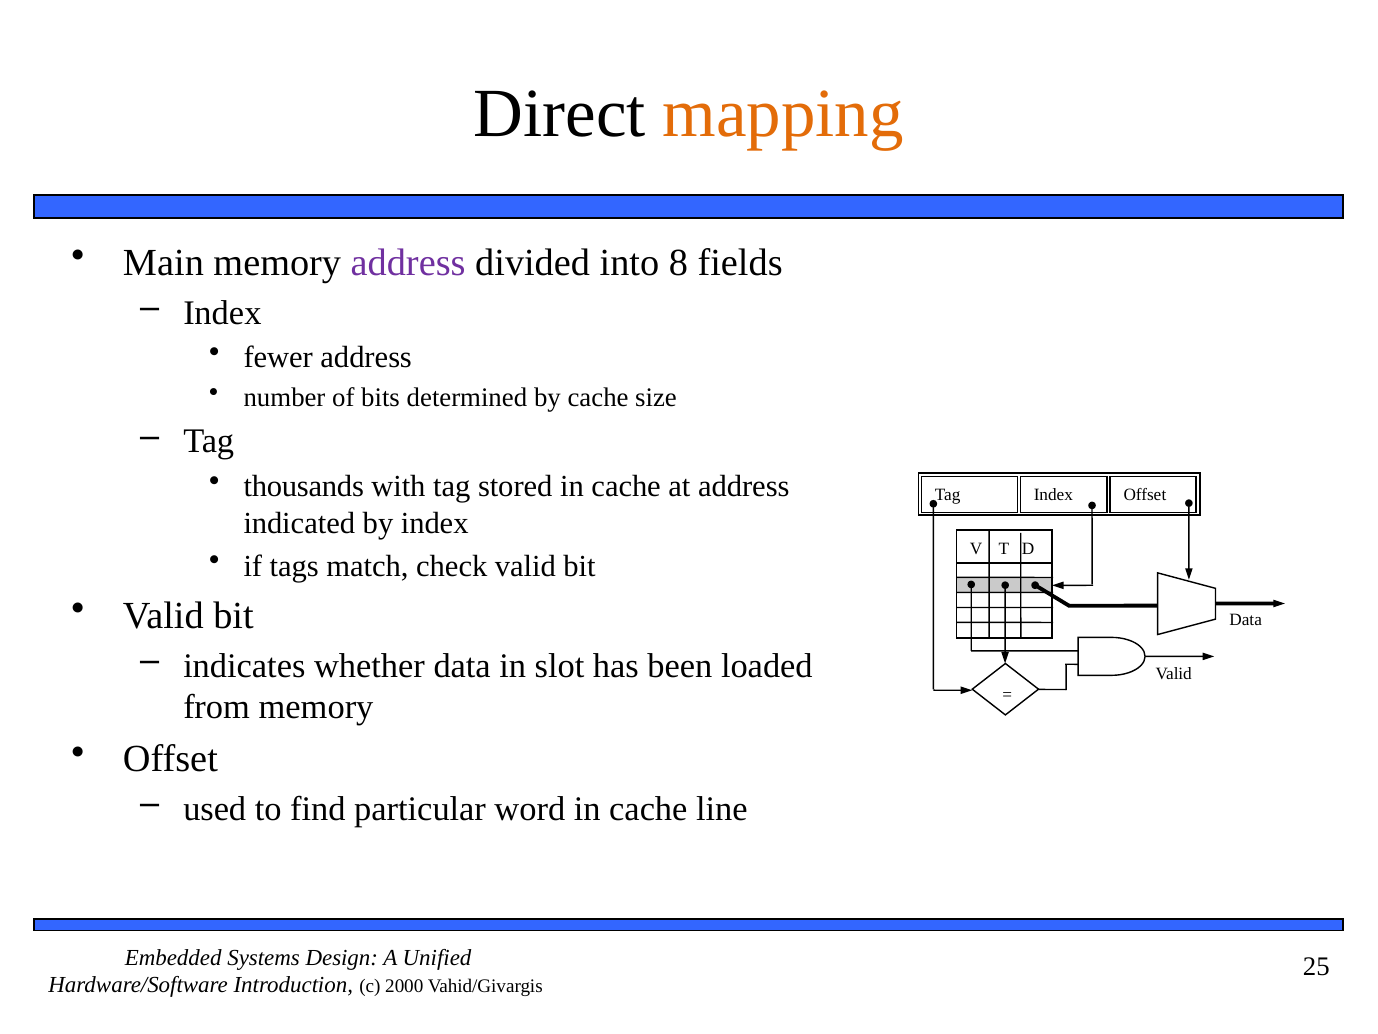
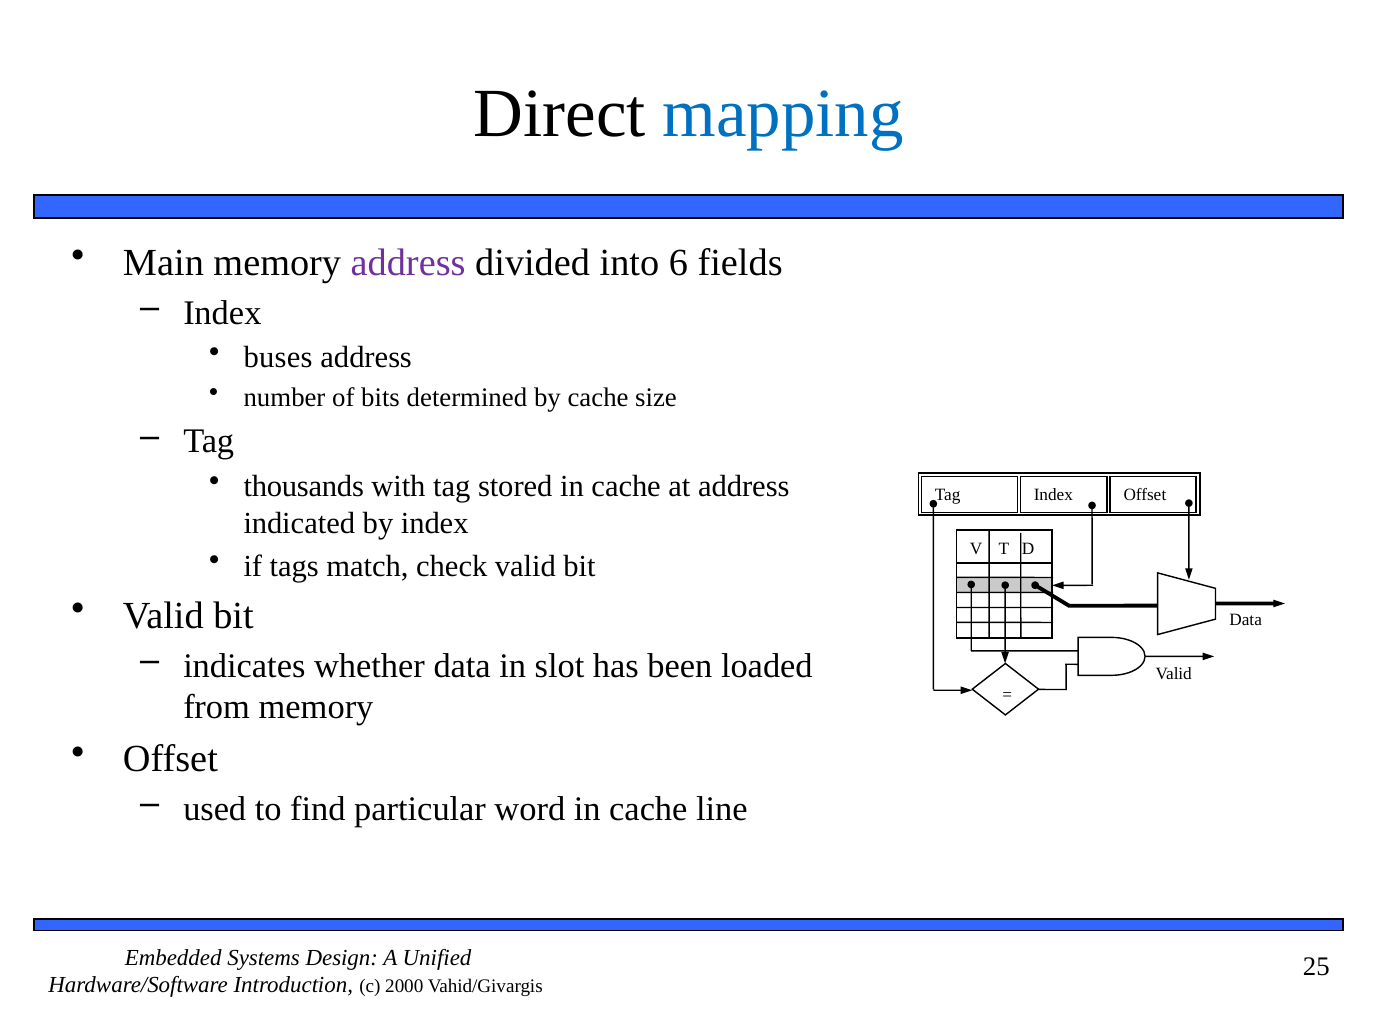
mapping colour: orange -> blue (783, 114)
8: 8 -> 6 (678, 262)
fewer: fewer -> buses (278, 357)
